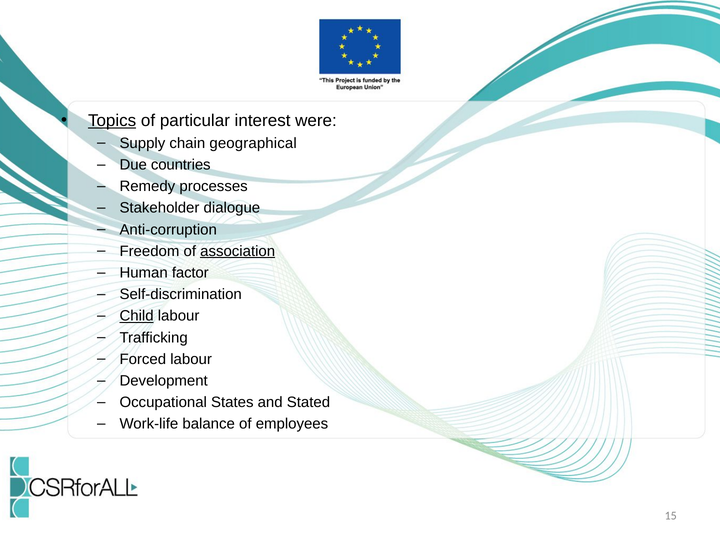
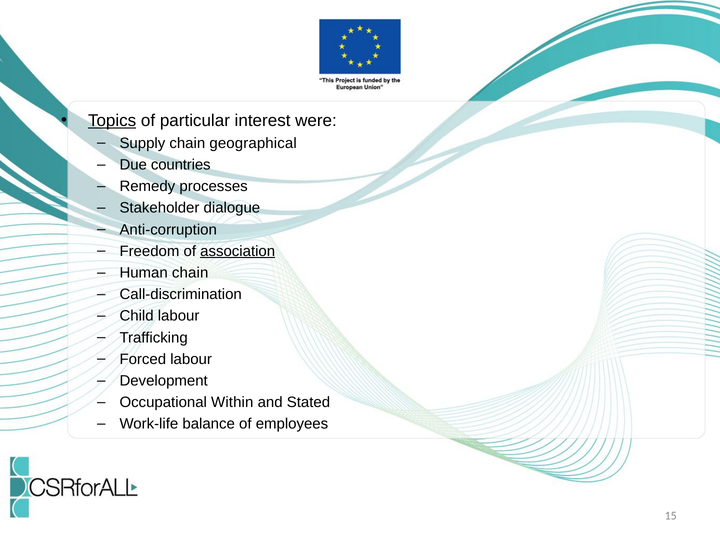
Human factor: factor -> chain (190, 273)
Self-discrimination: Self-discrimination -> Call-discrimination (181, 294)
Child underline: present -> none (137, 316)
States: States -> Within (232, 402)
